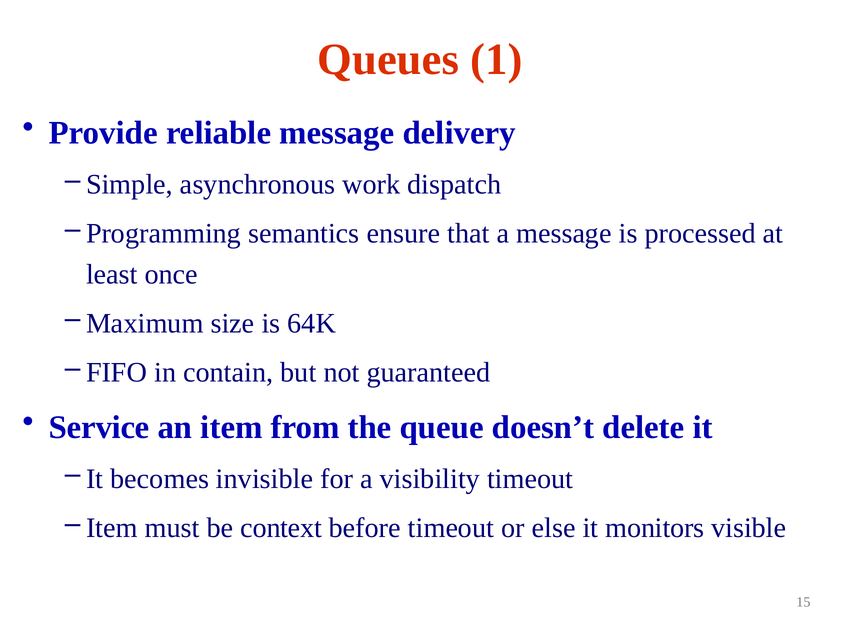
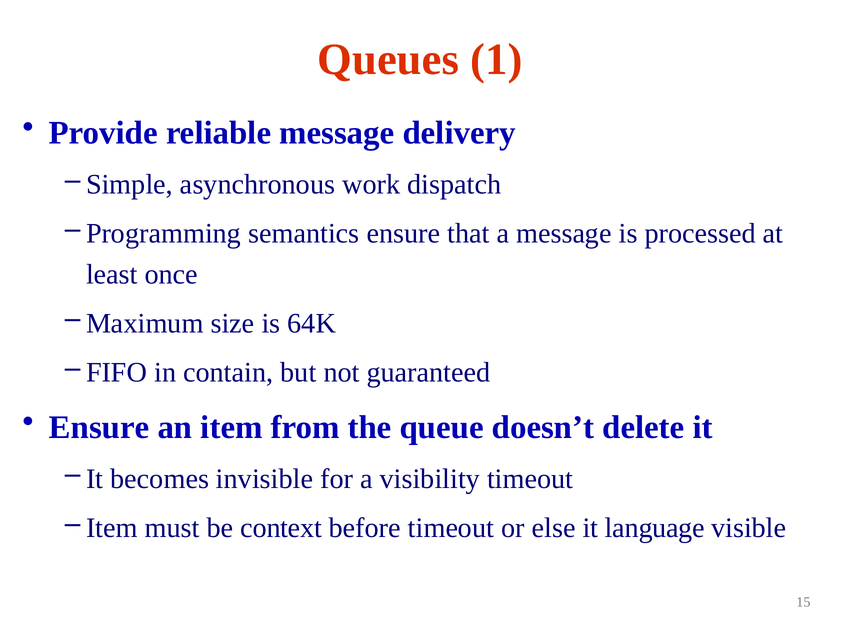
Service: Service -> Ensure (99, 427)
monitors: monitors -> language (655, 528)
